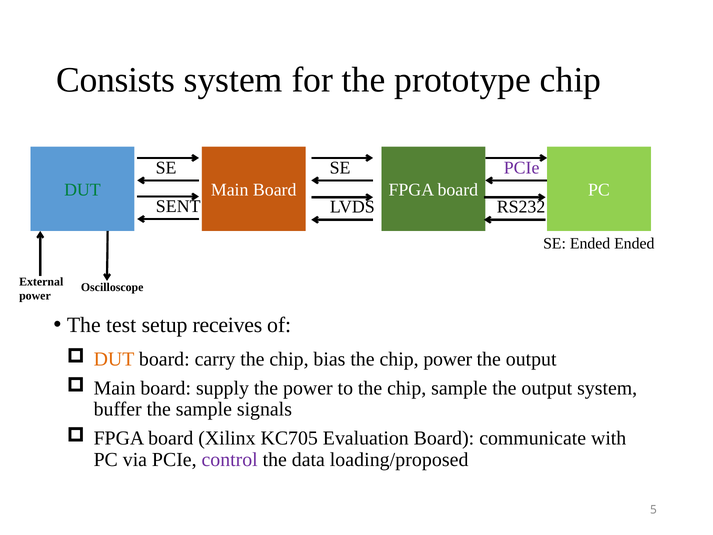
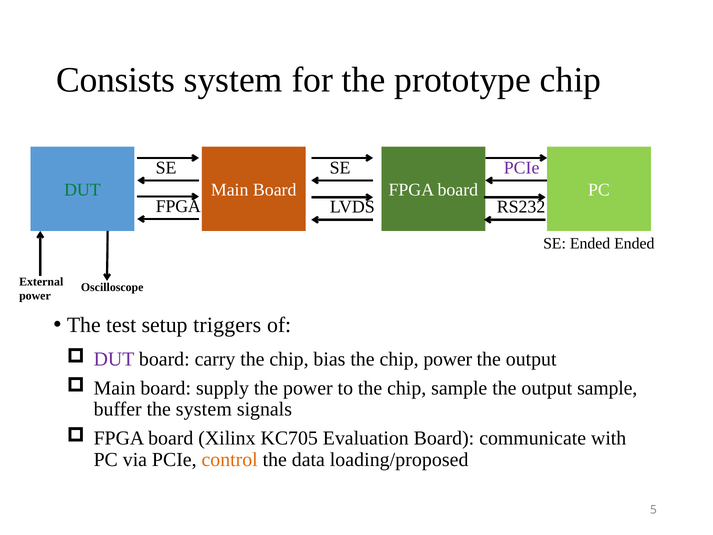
SENT: SENT -> FPGA (178, 206)
receives: receives -> triggers (227, 325)
DUT colour: orange -> purple (114, 359)
output system: system -> sample (607, 388)
the sample: sample -> system (204, 409)
control colour: purple -> orange (230, 459)
